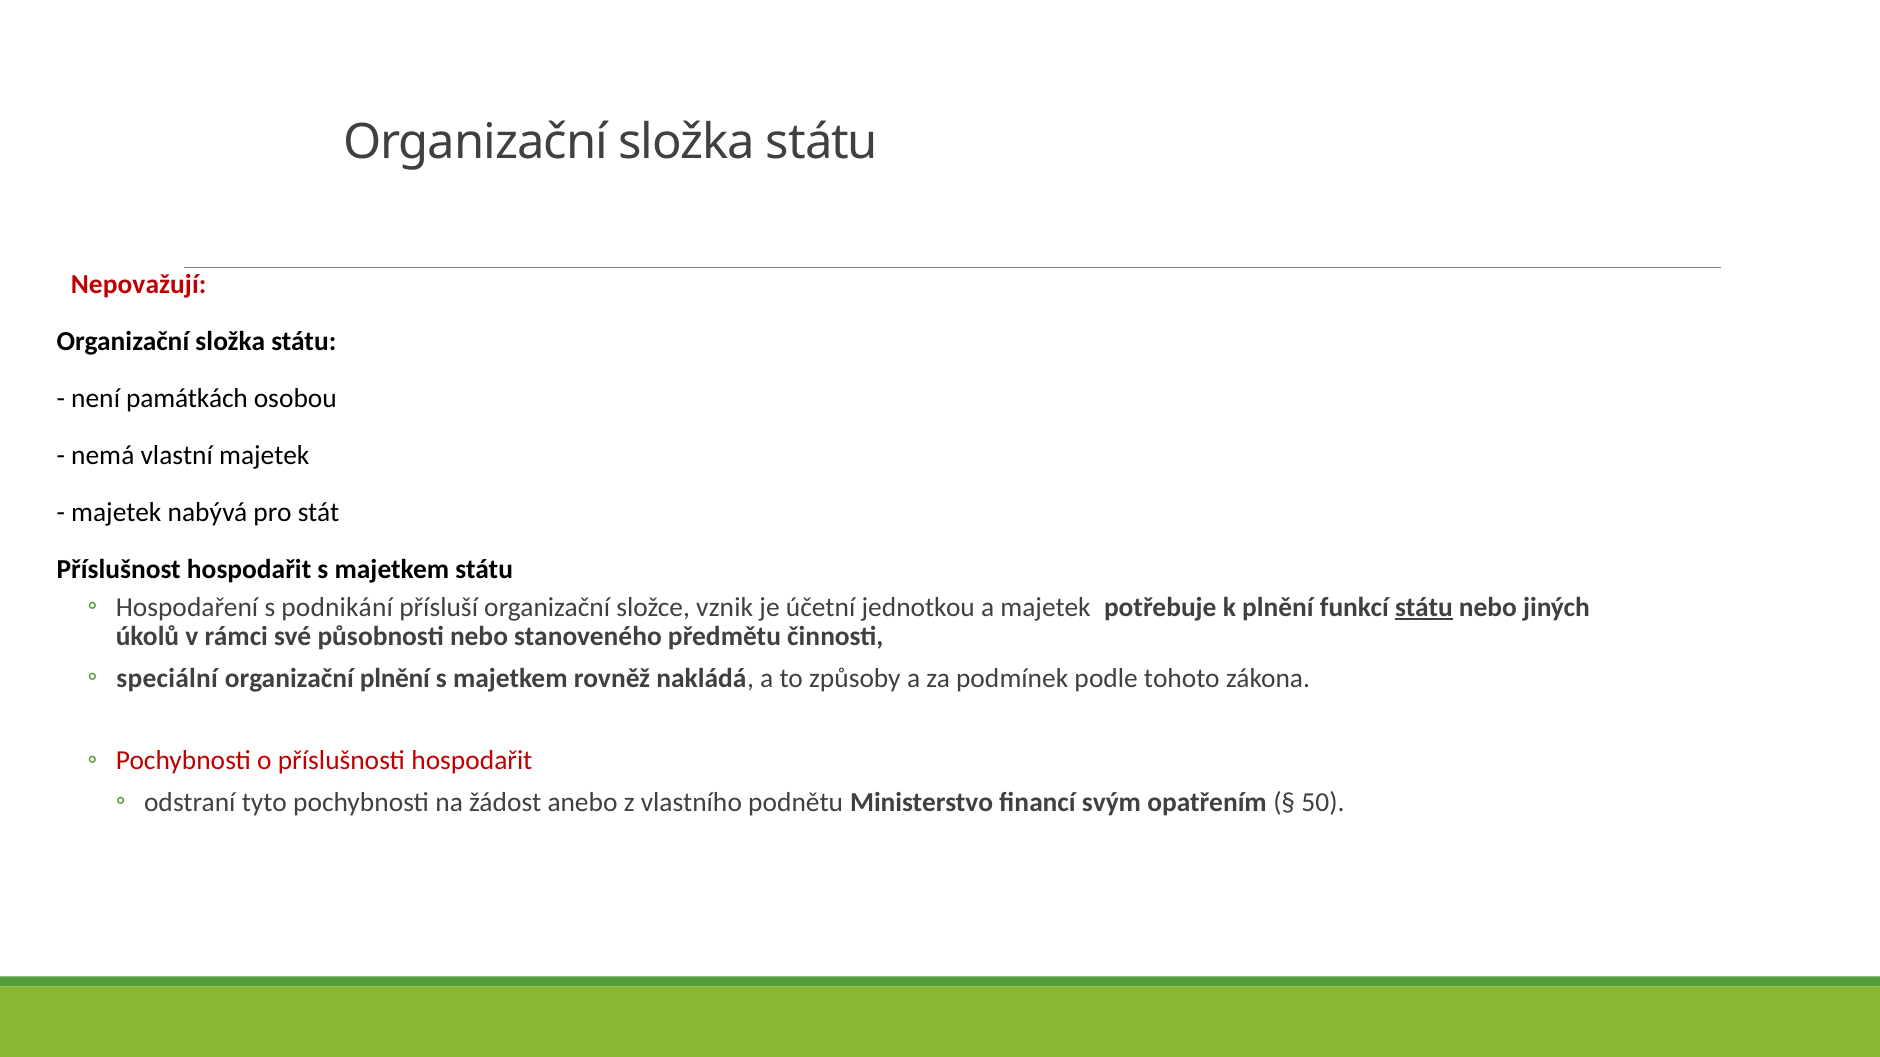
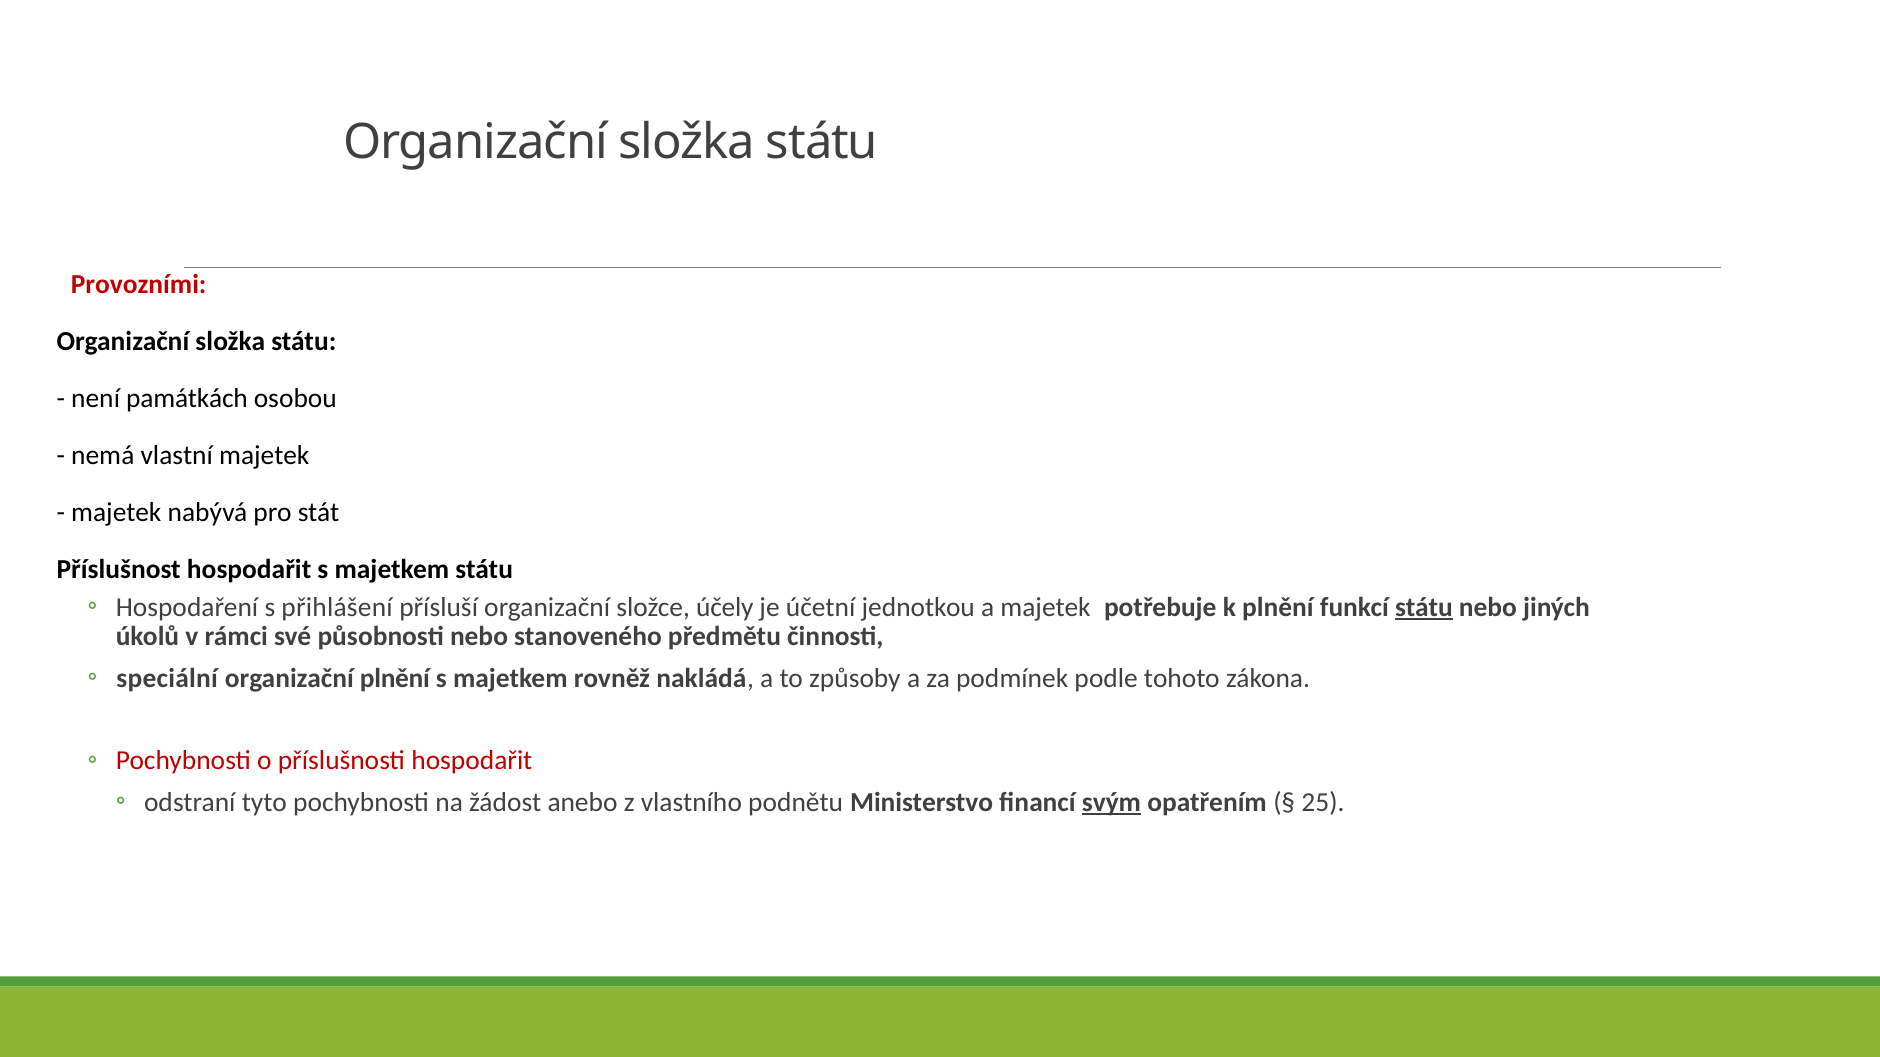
Nepovažují: Nepovažují -> Provozními (139, 284)
podnikání: podnikání -> přihlášení (337, 607)
vznik: vznik -> účely (725, 607)
svým underline: none -> present (1111, 803)
50: 50 -> 25 (1323, 803)
